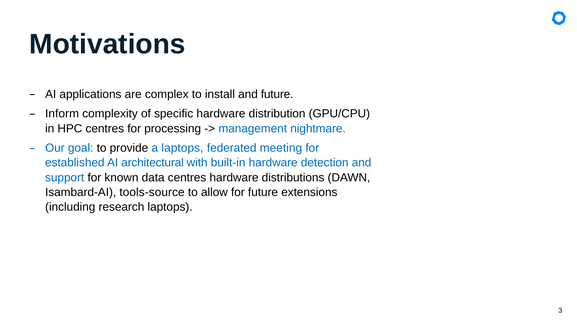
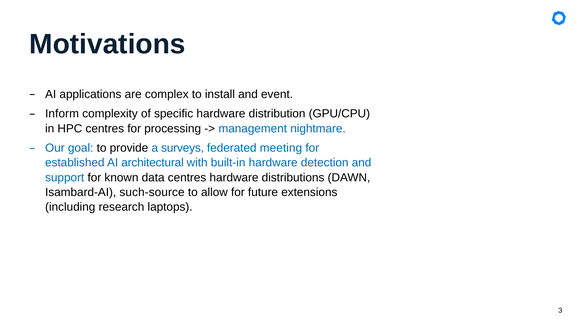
and future: future -> event (277, 94)
a laptops: laptops -> surveys (183, 148)
tools-source: tools-source -> such-source (152, 192)
